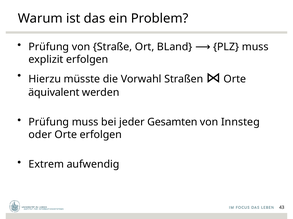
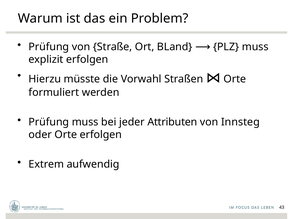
äquivalent: äquivalent -> formuliert (54, 93)
Gesamten: Gesamten -> Attributen (172, 122)
